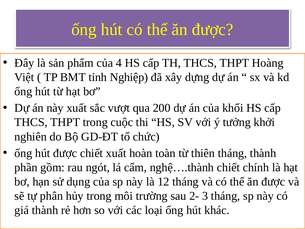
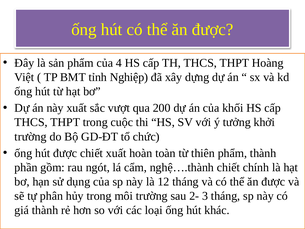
nghiên: nghiên -> trường (31, 136)
thiên tháng: tháng -> phẩm (232, 153)
